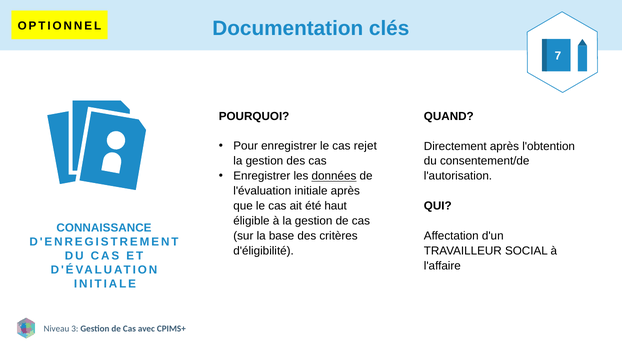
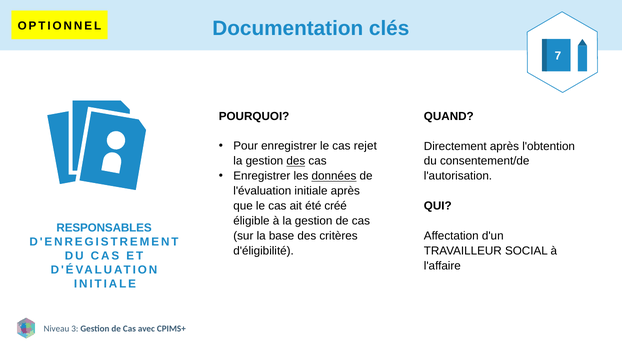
des underline: none -> present (296, 161)
haut: haut -> créé (336, 206)
CONNAISSANCE: CONNAISSANCE -> RESPONSABLES (104, 228)
